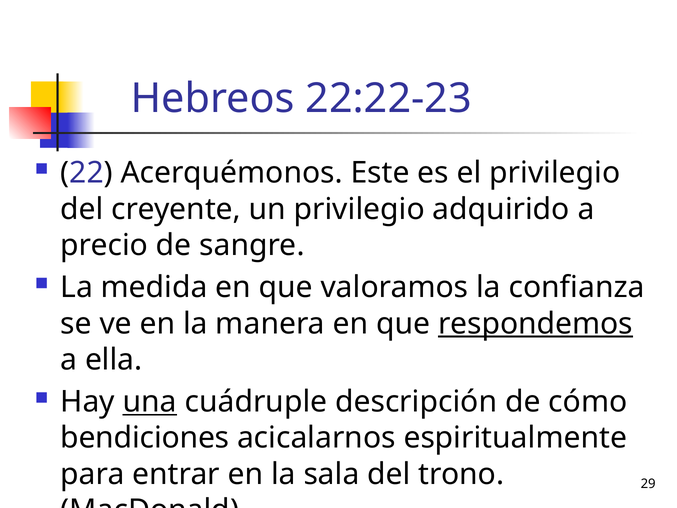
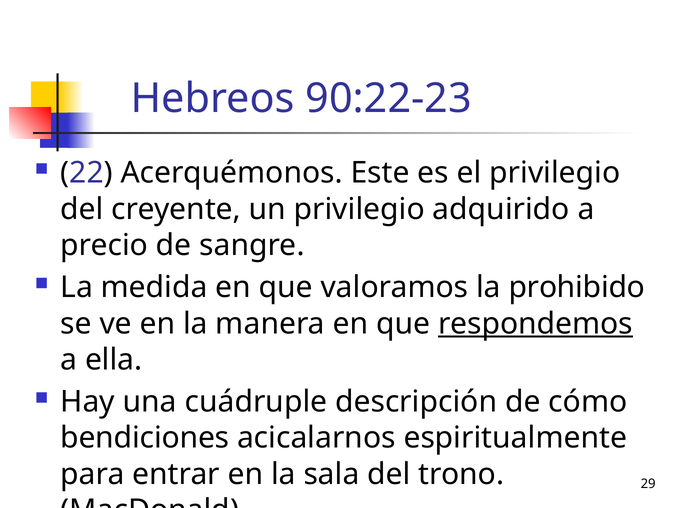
22:22-23: 22:22-23 -> 90:22-23 (389, 99)
confianza: confianza -> prohibido (577, 287)
una underline: present -> none (150, 402)
